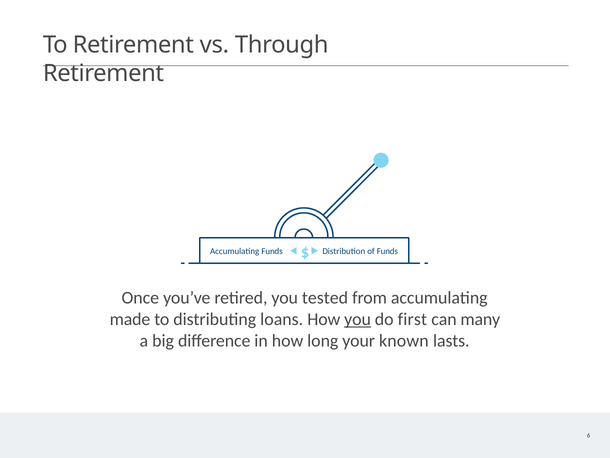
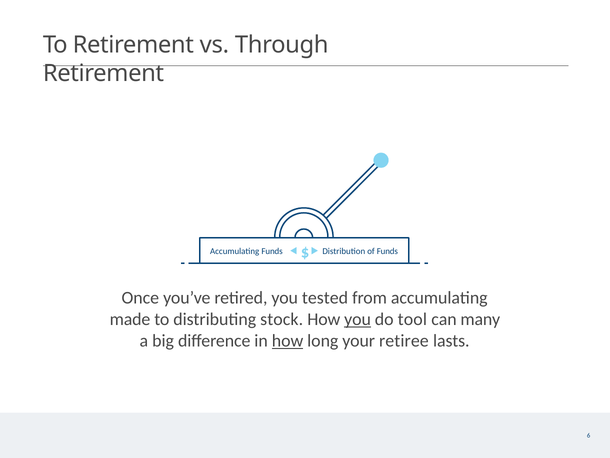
loans: loans -> stock (282, 319)
first: first -> tool (412, 319)
how underline: none -> present (288, 341)
known: known -> retiree (404, 341)
